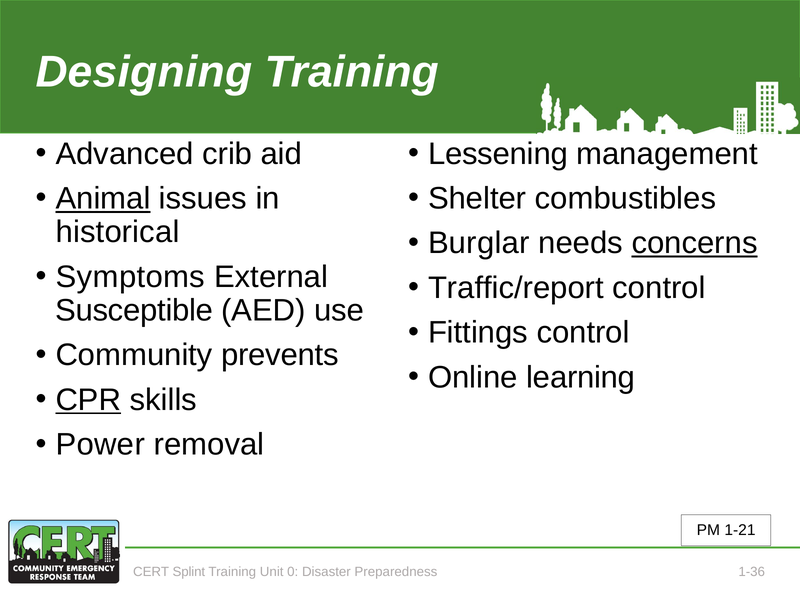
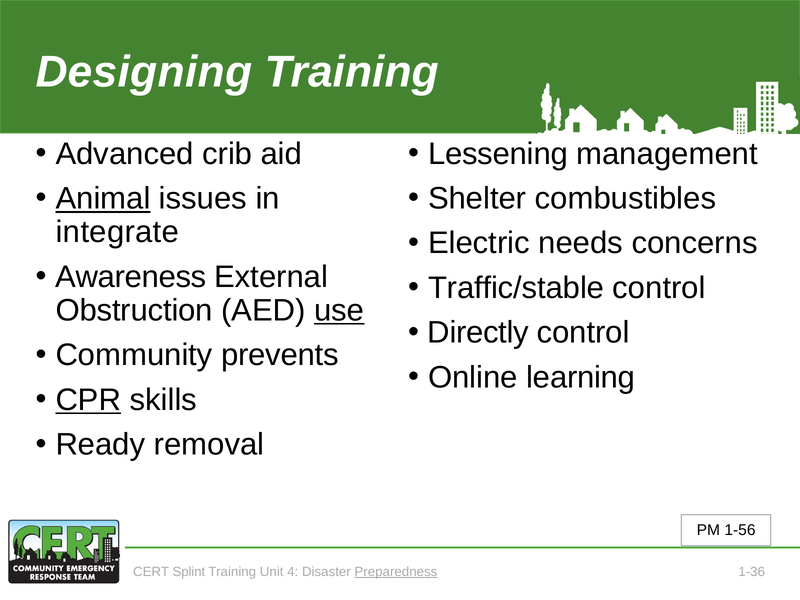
historical: historical -> integrate (117, 232)
Burglar: Burglar -> Electric (479, 243)
concerns underline: present -> none (695, 243)
Symptoms: Symptoms -> Awareness (131, 277)
Traffic/report: Traffic/report -> Traffic/stable (516, 288)
Susceptible: Susceptible -> Obstruction (134, 310)
use underline: none -> present (339, 310)
Fittings: Fittings -> Directly (478, 333)
Power: Power -> Ready (100, 445)
1-21: 1-21 -> 1-56 (740, 530)
0: 0 -> 4 (293, 572)
Preparedness underline: none -> present (396, 572)
